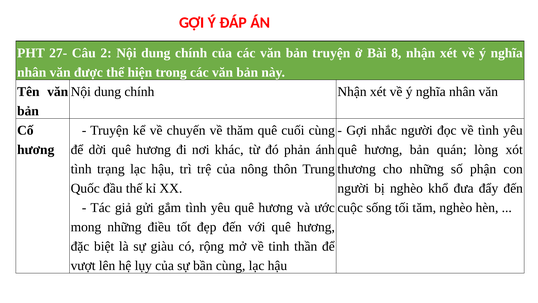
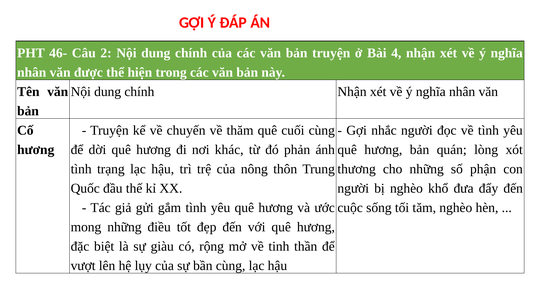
27-: 27- -> 46- (58, 53)
8: 8 -> 4 (396, 53)
